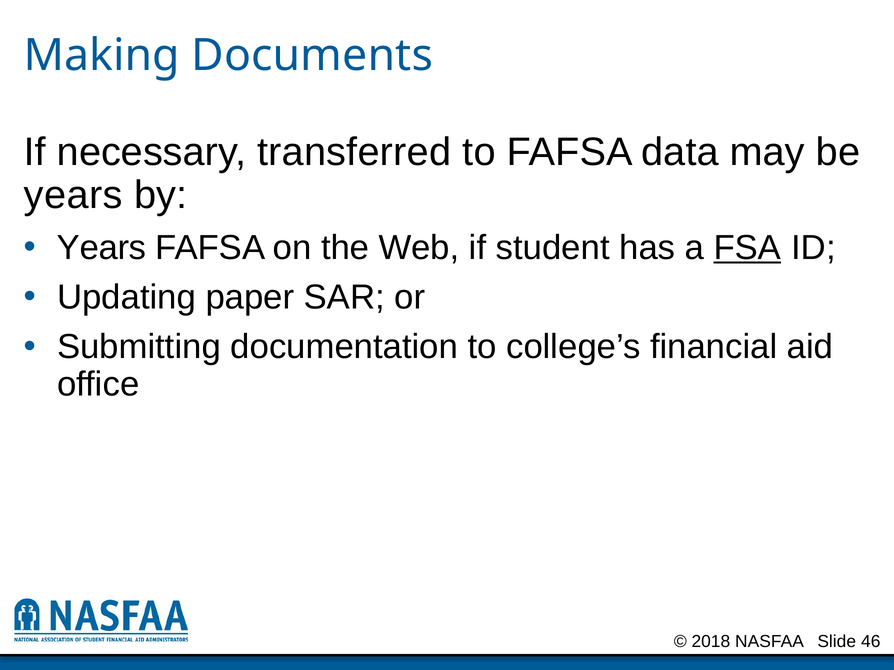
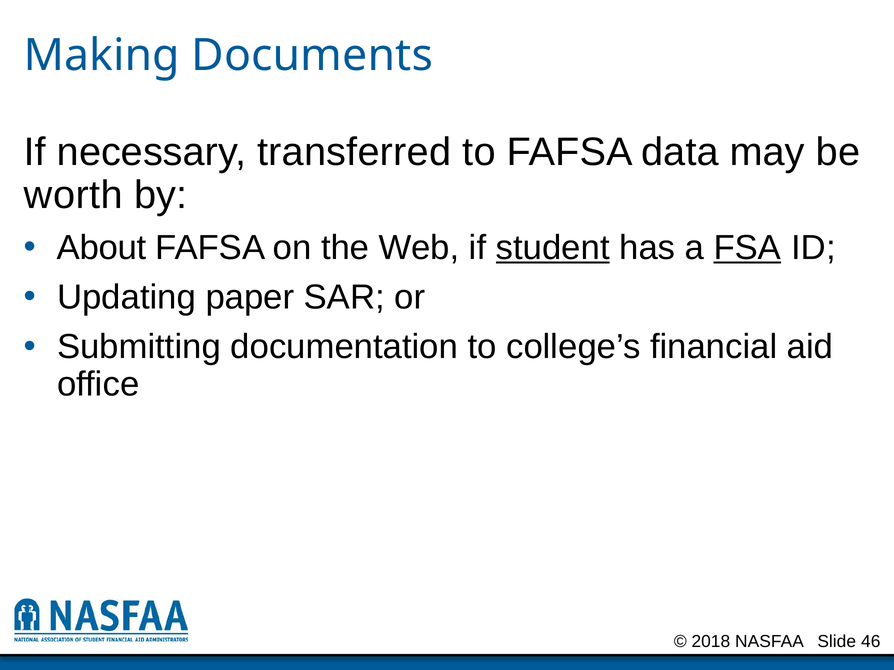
years: years -> worth (73, 195)
Years: Years -> About (102, 248)
student underline: none -> present (553, 248)
